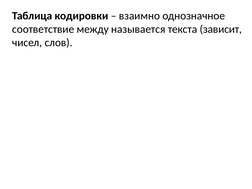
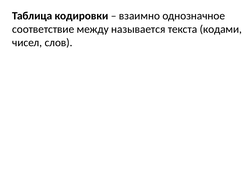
зависит: зависит -> кодами (221, 29)
